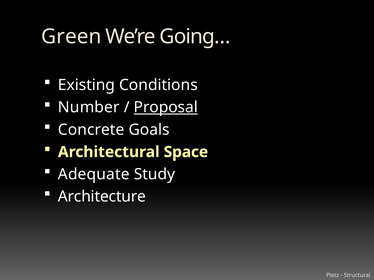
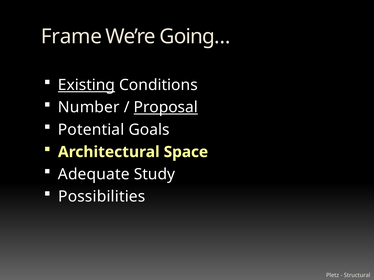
Green: Green -> Frame (71, 37)
Existing underline: none -> present (86, 85)
Concrete: Concrete -> Potential (91, 130)
Architecture: Architecture -> Possibilities (102, 197)
